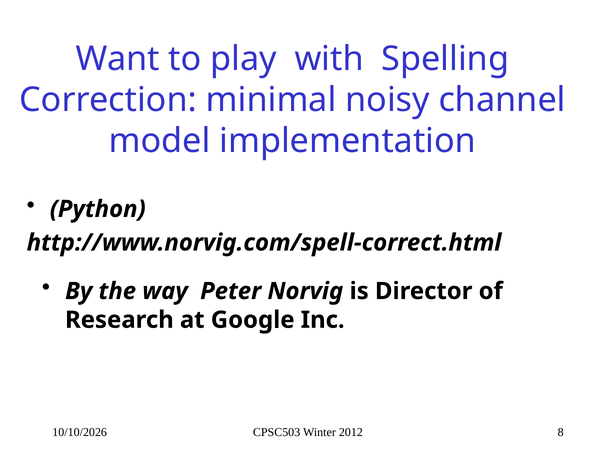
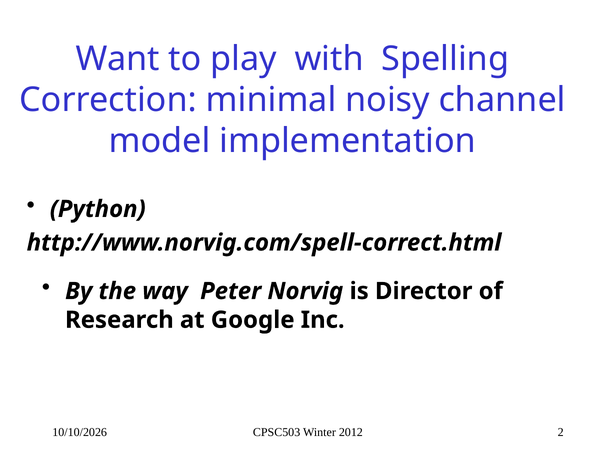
8: 8 -> 2 (561, 432)
